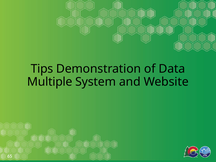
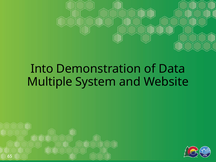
Tips: Tips -> Into (42, 69)
